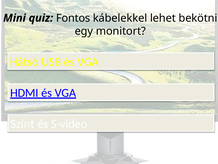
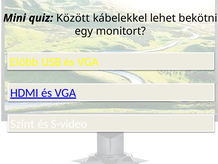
Fontos: Fontos -> Között (73, 18)
Hátsó: Hátsó -> Előbb (24, 62)
